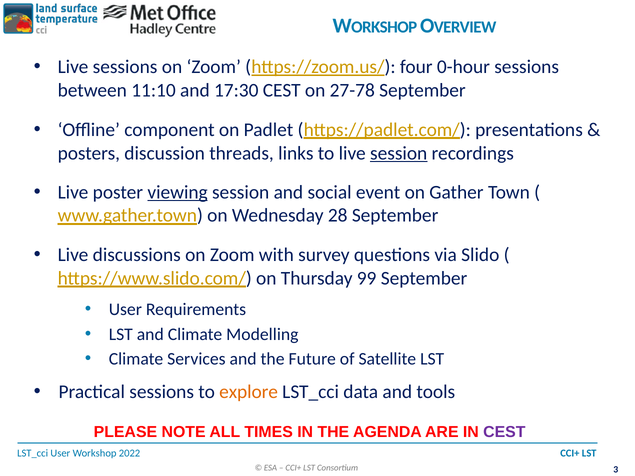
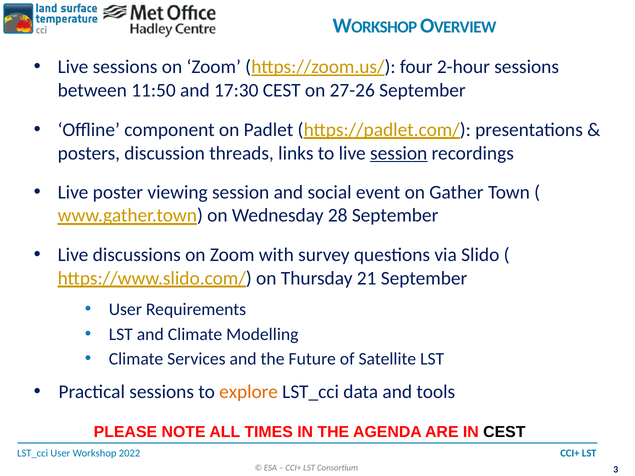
0-hour: 0-hour -> 2-hour (463, 67)
11:10: 11:10 -> 11:50 (153, 91)
27-78: 27-78 -> 27-26 (352, 91)
viewing underline: present -> none (178, 192)
99: 99 -> 21 (367, 278)
CEST colour: purple -> black (504, 432)
